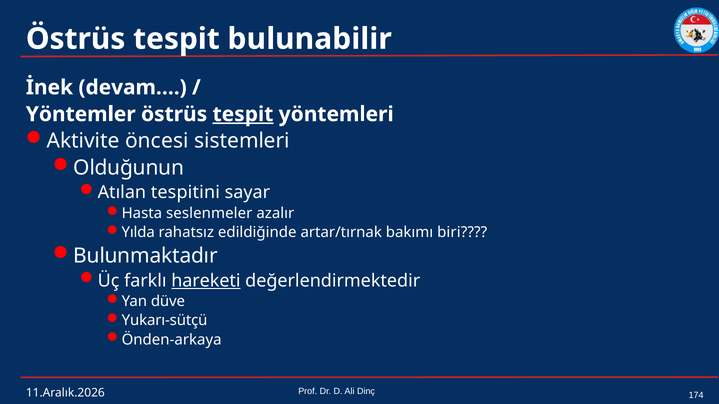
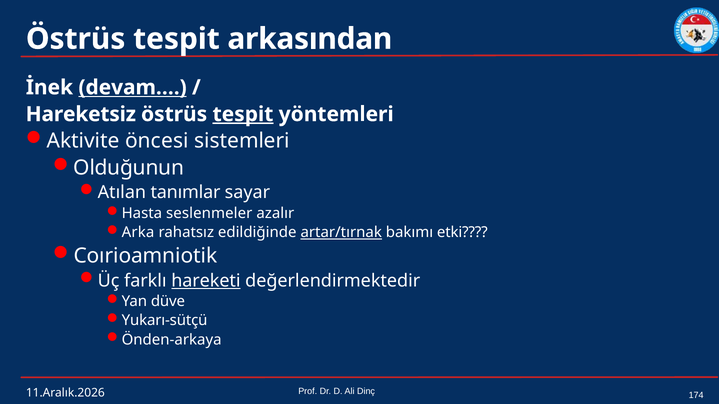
bulunabilir: bulunabilir -> arkasından (310, 39)
devam… underline: none -> present (133, 88)
Yöntemler: Yöntemler -> Hareketsiz (81, 114)
tespitini: tespitini -> tanımlar (186, 193)
Yılda: Yılda -> Arka (138, 233)
artar/tırnak underline: none -> present (341, 233)
biri: biri -> etki (462, 233)
Bulunmaktadır: Bulunmaktadır -> Coırioamniotik (145, 256)
